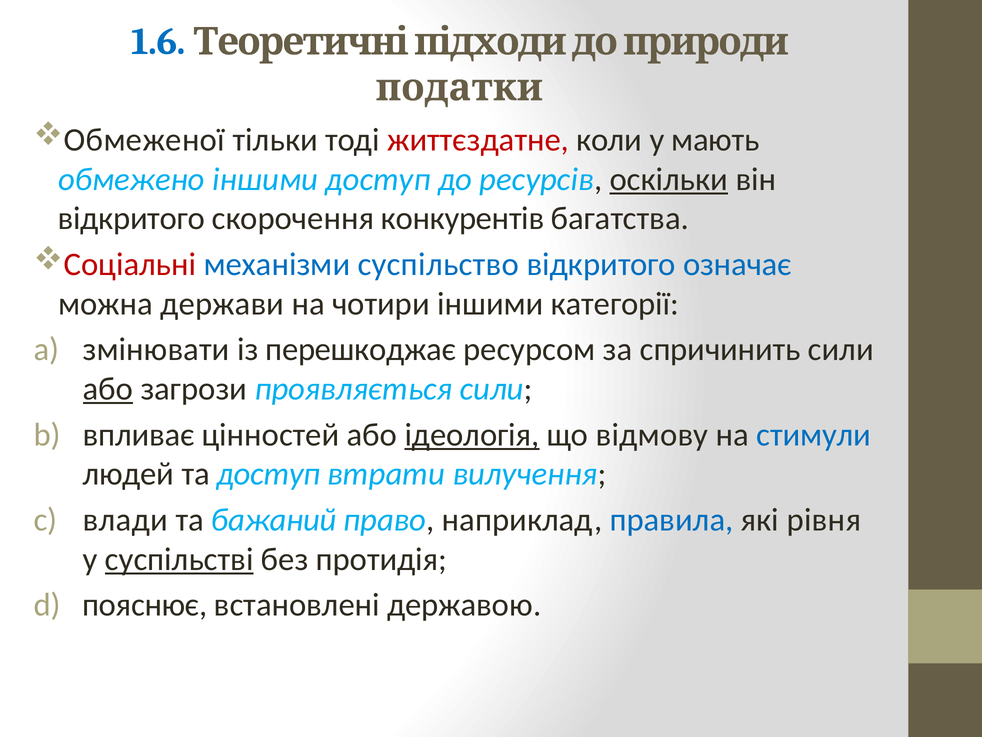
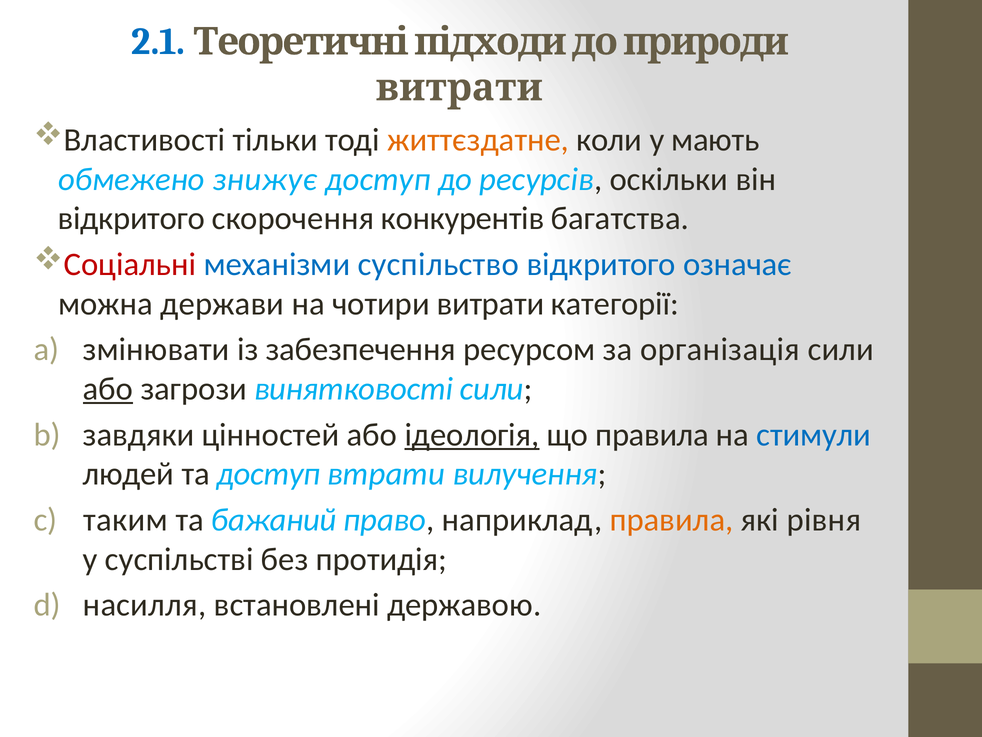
1.6: 1.6 -> 2.1 (158, 42)
податки: податки -> витрати (459, 88)
Обмеженої: Обмеженої -> Властивості (144, 140)
життєздатне colour: red -> orange (478, 140)
обмежено іншими: іншими -> знижує (265, 179)
оскільки underline: present -> none (669, 179)
чотири іншими: іншими -> витрати (491, 304)
перешкоджає: перешкоджає -> забезпечення (361, 349)
спричинить: спричинить -> організація (720, 349)
проявляється: проявляється -> винятковості (354, 389)
впливає: впливає -> завдяки (139, 434)
що відмову: відмову -> правила (652, 434)
влади: влади -> таким (125, 520)
правила colour: blue -> orange (671, 520)
суспільстві underline: present -> none (179, 559)
пояснює: пояснює -> насилля (144, 605)
